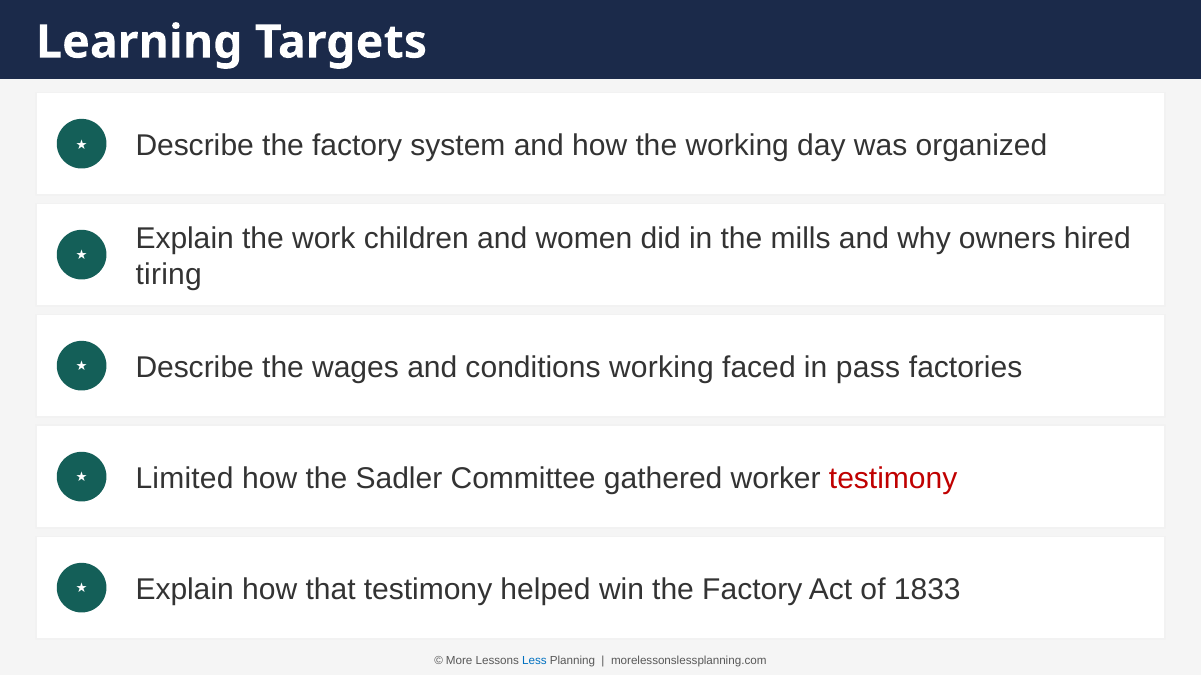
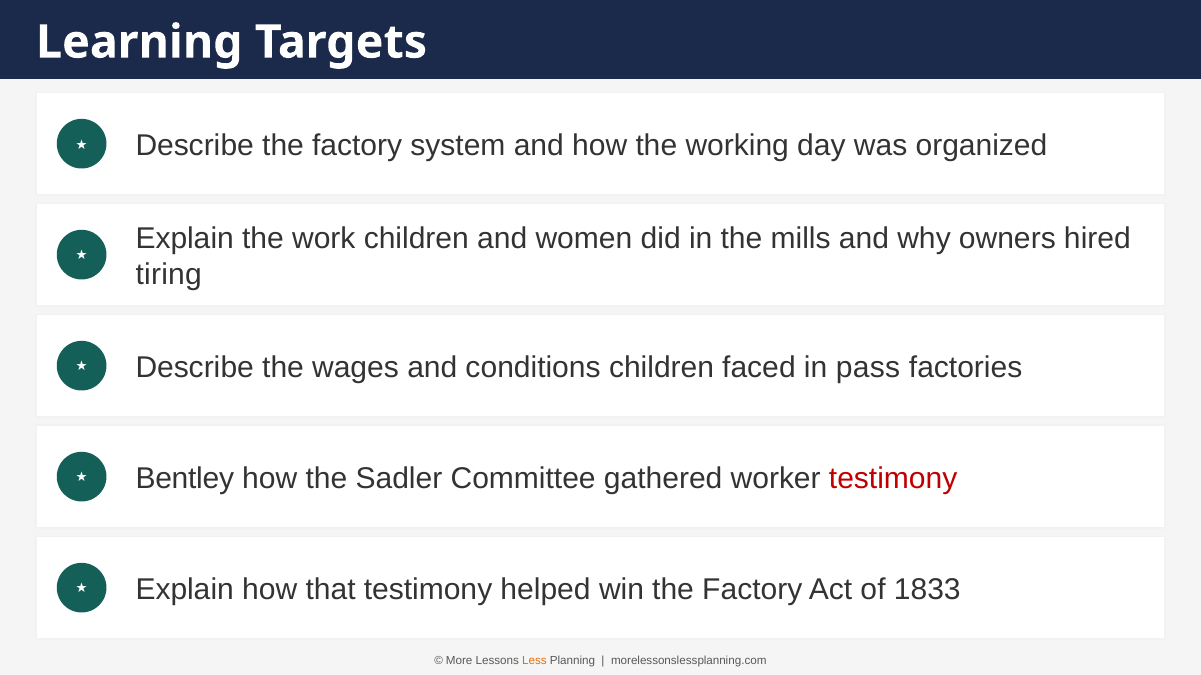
conditions working: working -> children (662, 368)
Limited: Limited -> Bentley (185, 479)
Less colour: blue -> orange (534, 661)
